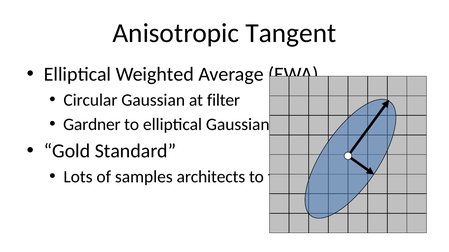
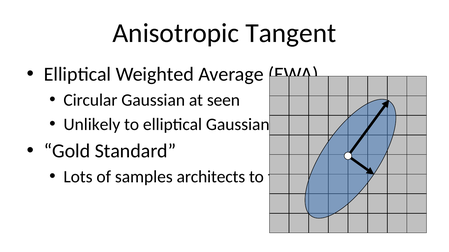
filter: filter -> seen (223, 100)
Gardner: Gardner -> Unlikely (92, 125)
